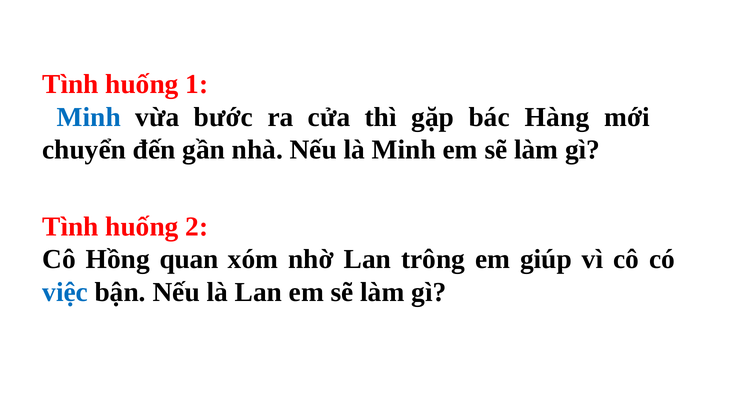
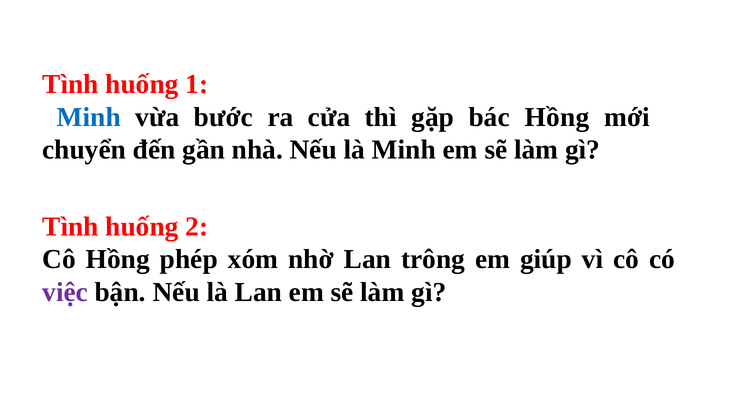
bác Hàng: Hàng -> Hồng (557, 117)
quan: quan -> phép (189, 260)
việc colour: blue -> purple (65, 292)
